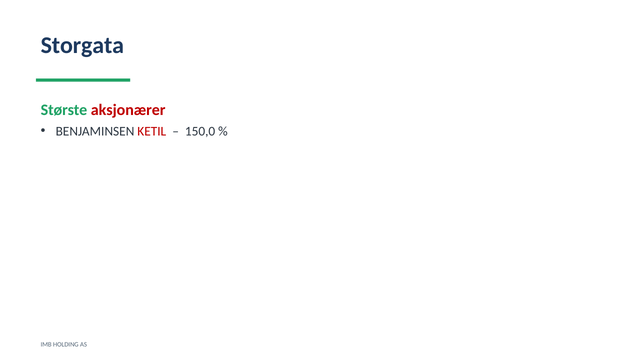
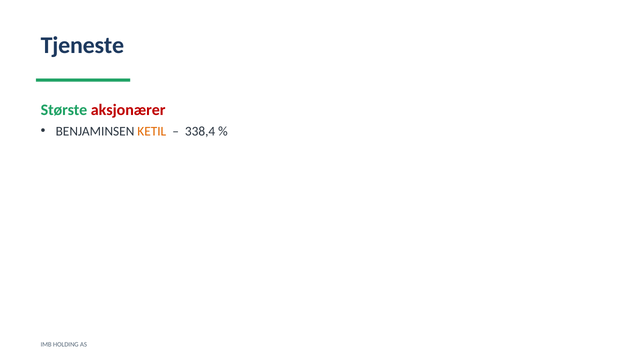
Storgata: Storgata -> Tjeneste (82, 46)
KETIL colour: red -> orange (152, 131)
150,0: 150,0 -> 338,4 (200, 131)
